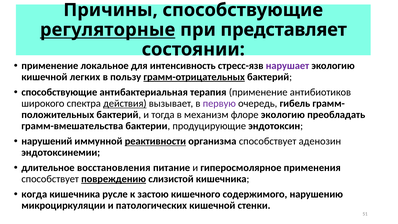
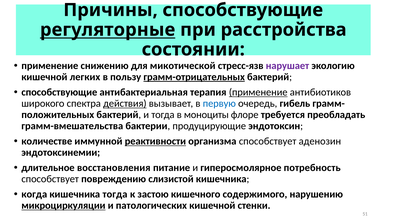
представляет: представляет -> расстройства (284, 30)
локальное: локальное -> снижению (105, 66)
интенсивность: интенсивность -> микотической (183, 66)
применение underline: none -> present (258, 92)
первую colour: purple -> blue (219, 103)
механизм: механизм -> моноциты (206, 115)
флоре экологию: экологию -> требуется (283, 115)
нарушений: нарушений -> количестве (47, 141)
применения: применения -> потребность (312, 168)
повреждению underline: present -> none (114, 179)
кишечника русле: русле -> тогда (115, 194)
микроциркуляции underline: none -> present (63, 205)
